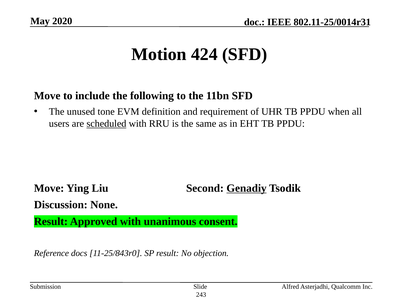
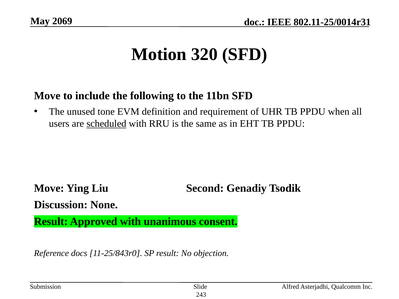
2020: 2020 -> 2069 (62, 21)
424: 424 -> 320 (204, 54)
Genadiy underline: present -> none (247, 188)
